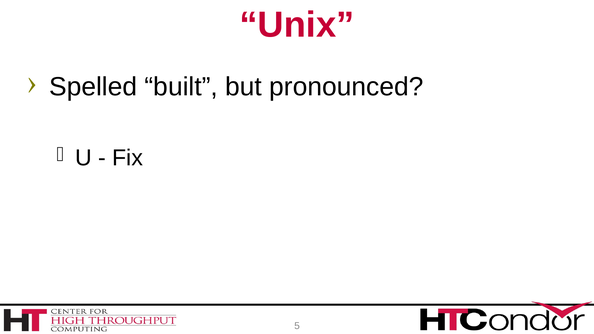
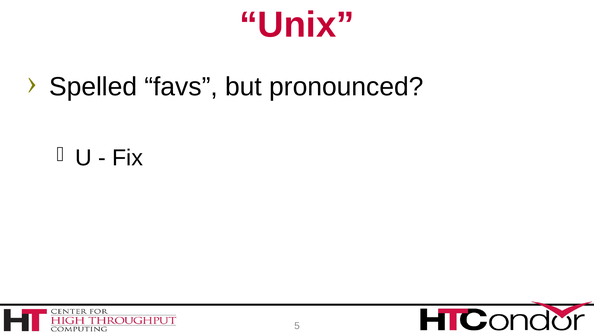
built: built -> favs (181, 87)
